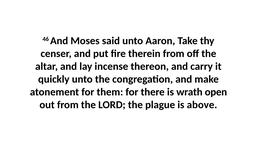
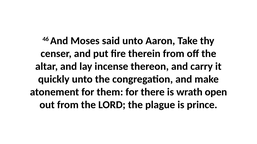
above: above -> prince (202, 105)
